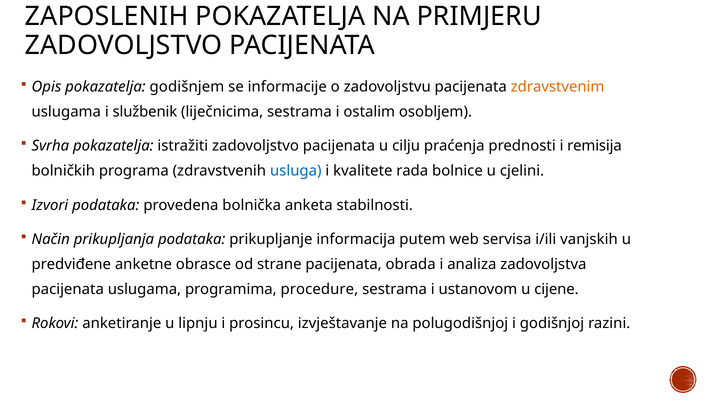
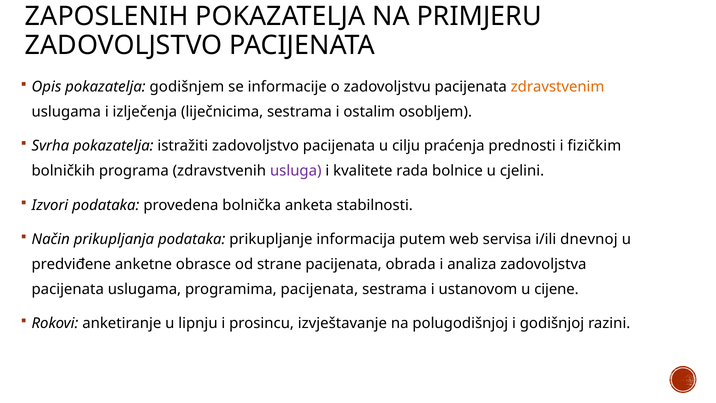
službenik: službenik -> izlječenja (145, 112)
remisija: remisija -> fizičkim (594, 146)
usluga colour: blue -> purple (296, 171)
vanjskih: vanjskih -> dnevnoj (589, 239)
programima procedure: procedure -> pacijenata (319, 289)
